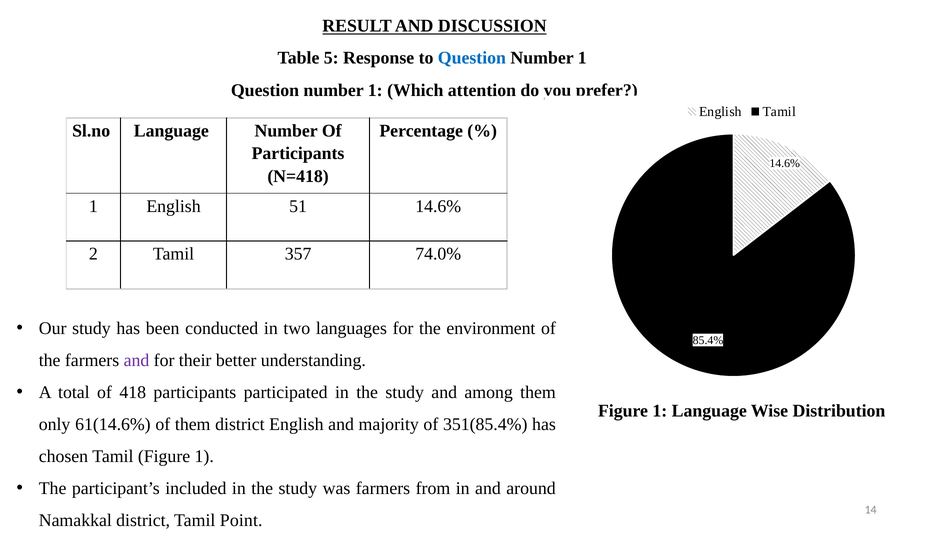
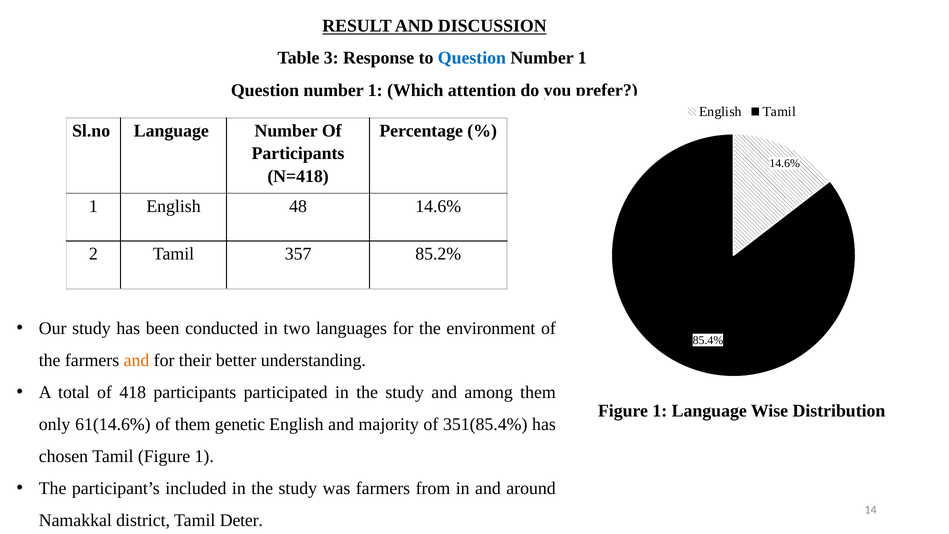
5: 5 -> 3 (331, 58)
51: 51 -> 48 (298, 206)
74.0%: 74.0% -> 85.2% (438, 254)
and colour: purple -> orange (136, 360)
them district: district -> genetic (240, 424)
Point: Point -> Deter (241, 520)
